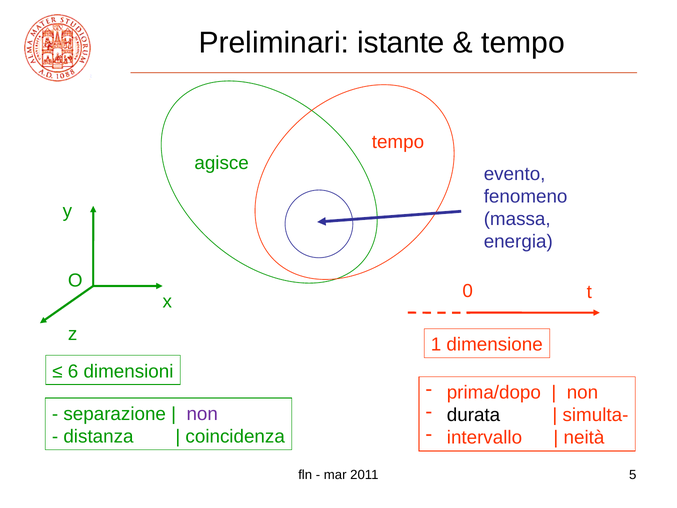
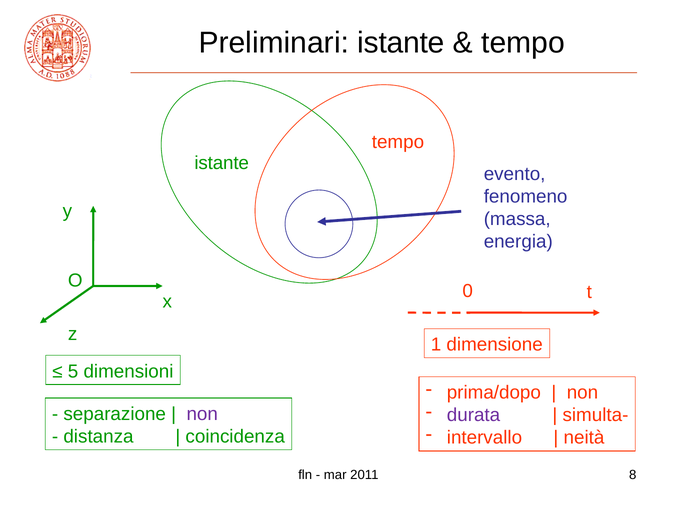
agisce: agisce -> istante (222, 163)
6: 6 -> 5 (73, 371)
durata colour: black -> purple (473, 415)
5: 5 -> 8 (633, 475)
